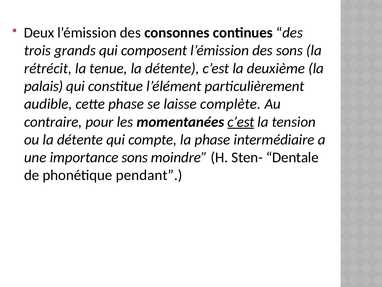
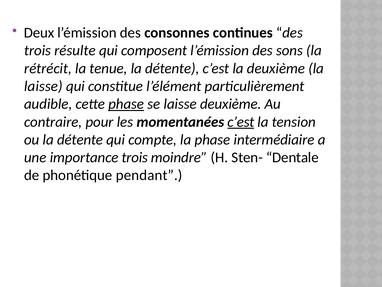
grands: grands -> résulte (75, 50)
palais: palais -> laisse (43, 86)
phase underline: none -> present (126, 104)
laisse complète: complète -> deuxième (231, 104)
importance sons: sons -> trois (135, 157)
